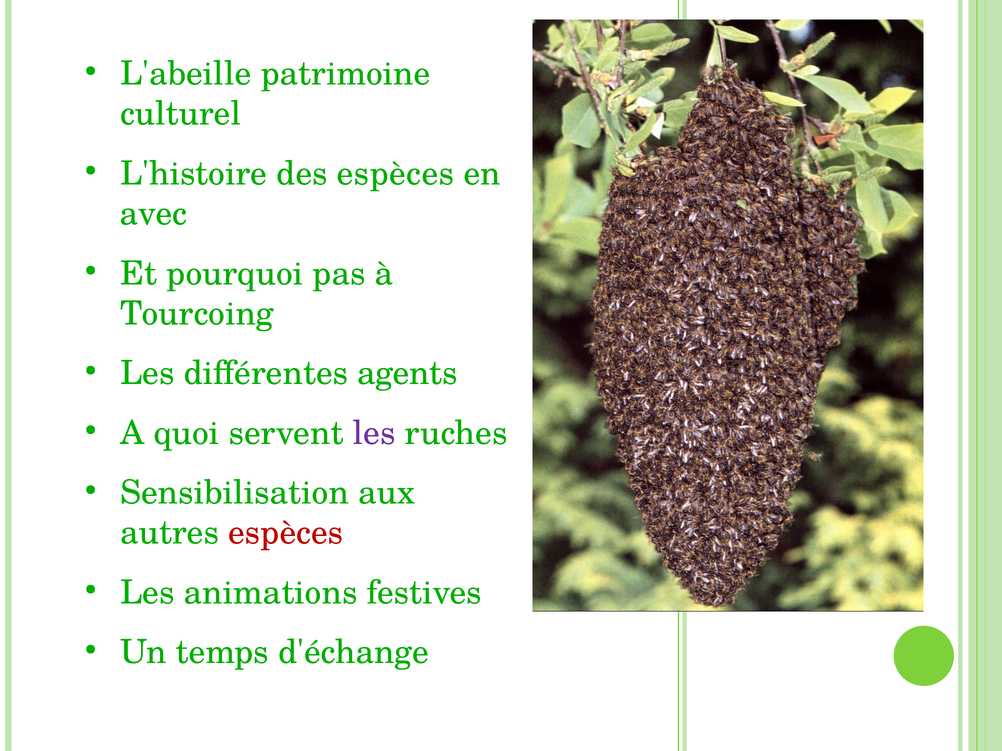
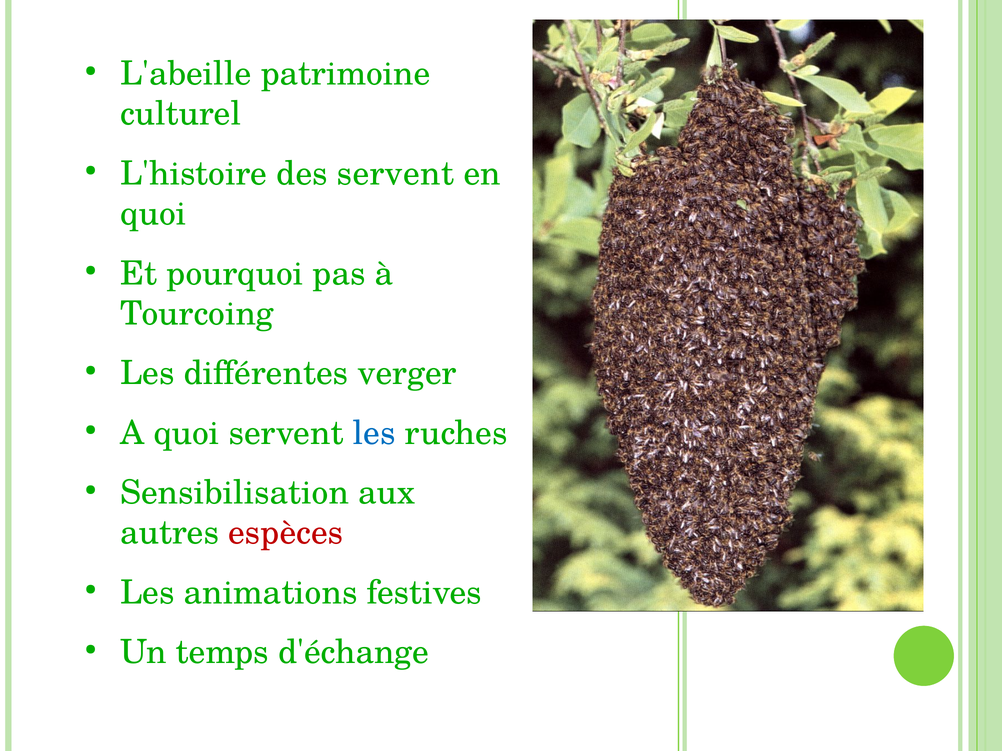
des espèces: espèces -> servent (395, 174)
avec: avec -> quoi (153, 214)
agents: agents -> verger (407, 374)
les colour: purple -> blue (374, 433)
